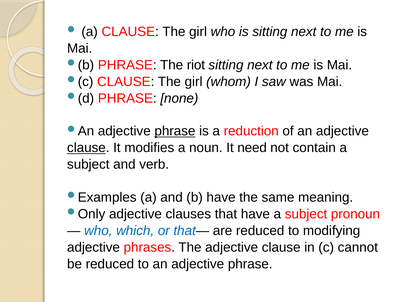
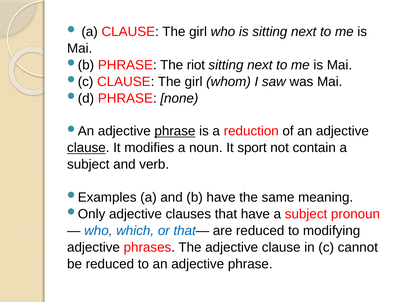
need: need -> sport (252, 148)
